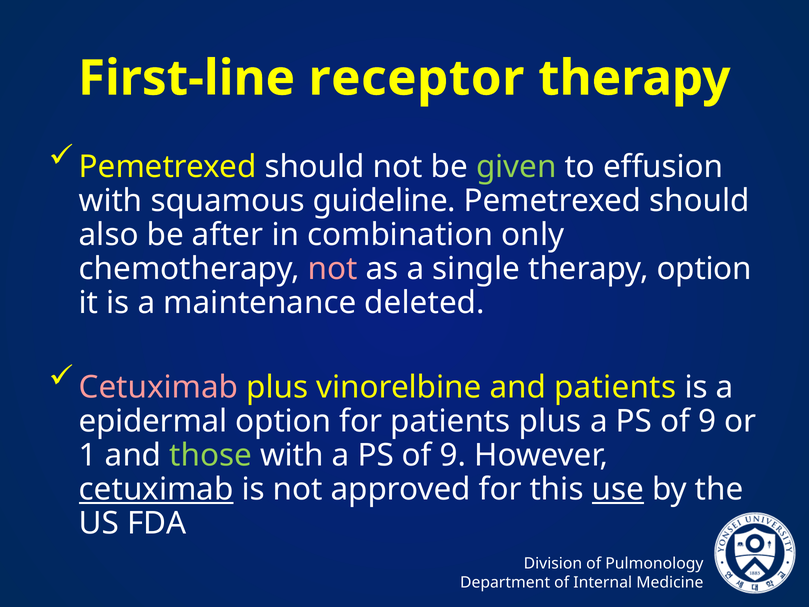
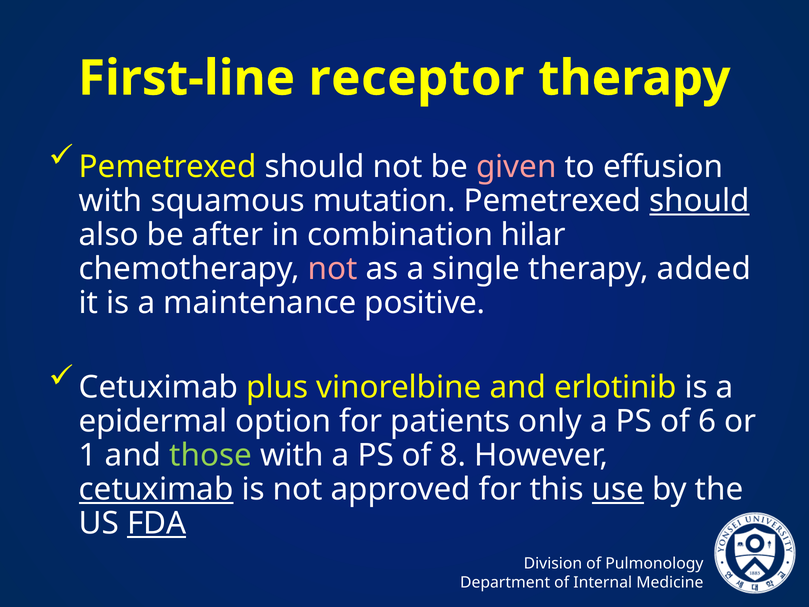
given colour: light green -> pink (516, 167)
guideline: guideline -> mutation (384, 201)
should underline: none -> present (699, 201)
only: only -> hilar (533, 235)
therapy option: option -> added (704, 269)
deleted: deleted -> positive (425, 303)
Cetuximab colour: pink -> white (159, 387)
and patients: patients -> erlotinib (615, 387)
patients plus: plus -> only (550, 421)
9: 9 -> 6 (707, 421)
9: 9 -> 8 (453, 455)
FDA underline: none -> present (157, 523)
